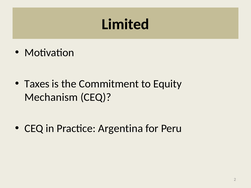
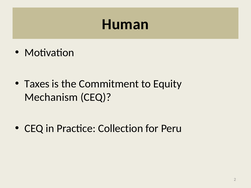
Limited: Limited -> Human (125, 24)
Argentina: Argentina -> Collection (121, 129)
